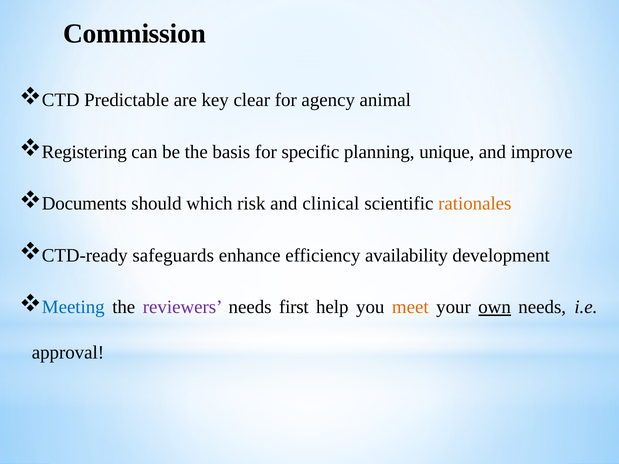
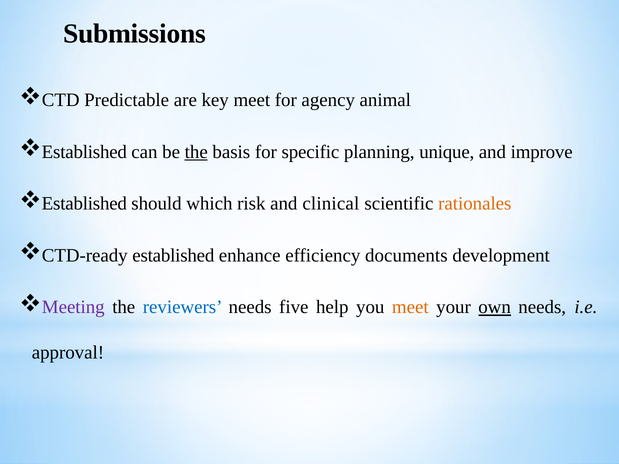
Commission: Commission -> Submissions (135, 34)
key clear: clear -> meet (252, 100)
Registering: Registering -> Established (84, 152)
the underline: none -> present (196, 152)
Documents: Documents -> Established (84, 204)
CTD-ready safeguards: safeguards -> established (173, 256)
availability: availability -> documents (406, 256)
Meeting colour: blue -> purple (73, 307)
reviewers colour: purple -> blue (183, 307)
first: first -> five (294, 307)
